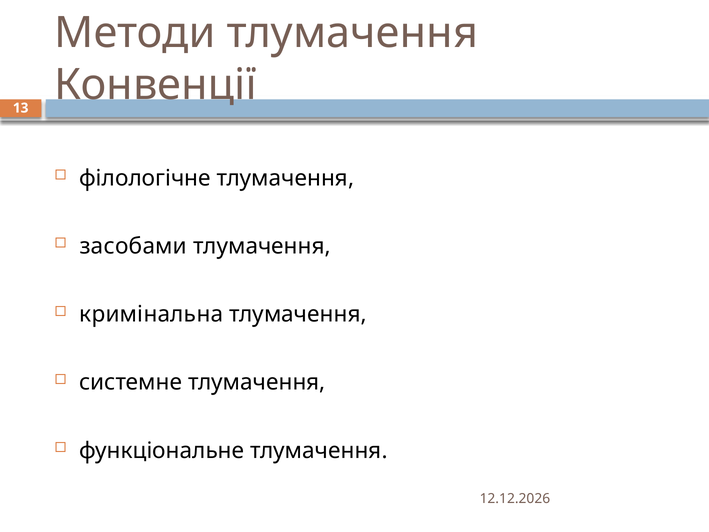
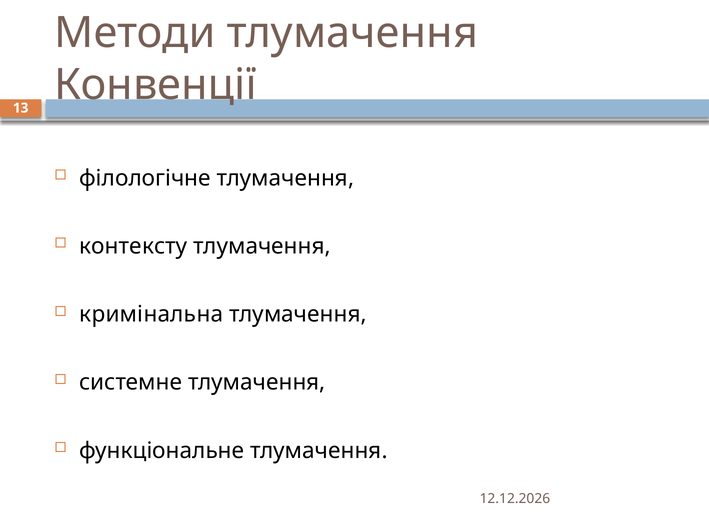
засобами: засобами -> контексту (133, 246)
